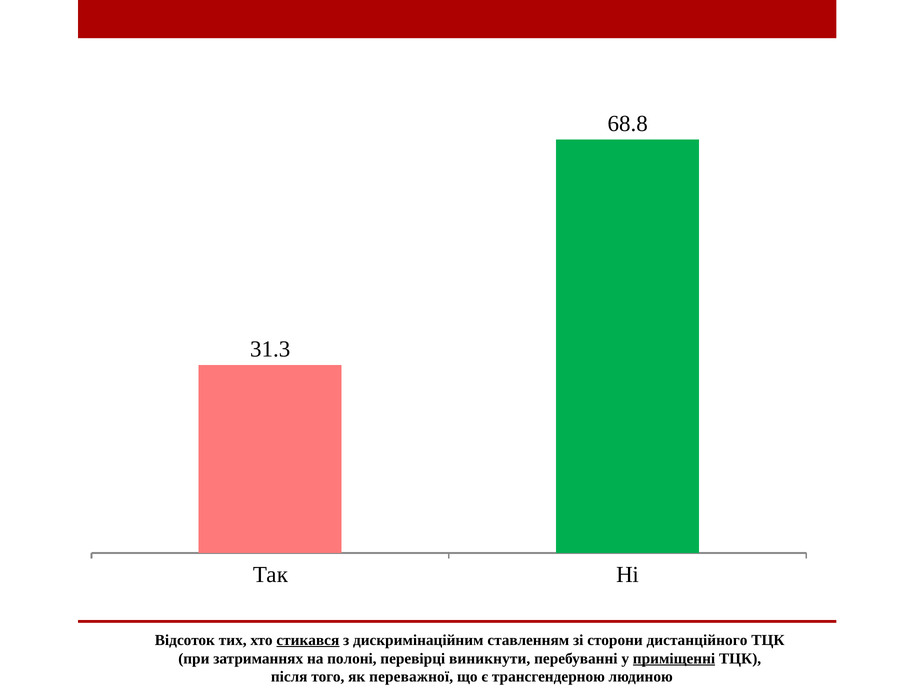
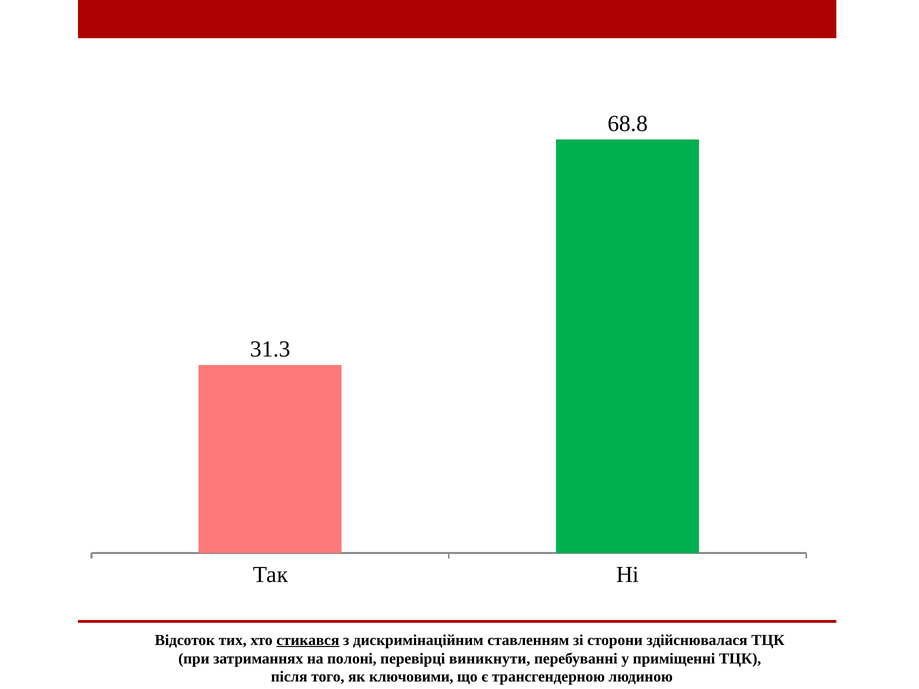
дистанційного: дистанційного -> здійснювалася (697, 640)
приміщенні underline: present -> none (674, 659)
переважної: переважної -> ключовими (411, 677)
